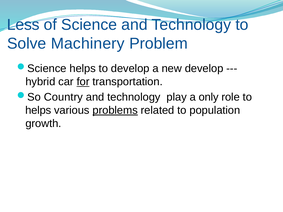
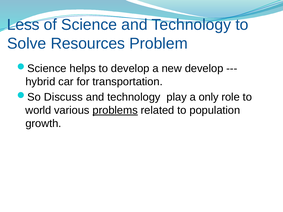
Machinery: Machinery -> Resources (88, 44)
for underline: present -> none (83, 82)
Country: Country -> Discuss (63, 97)
helps: helps -> world (38, 110)
